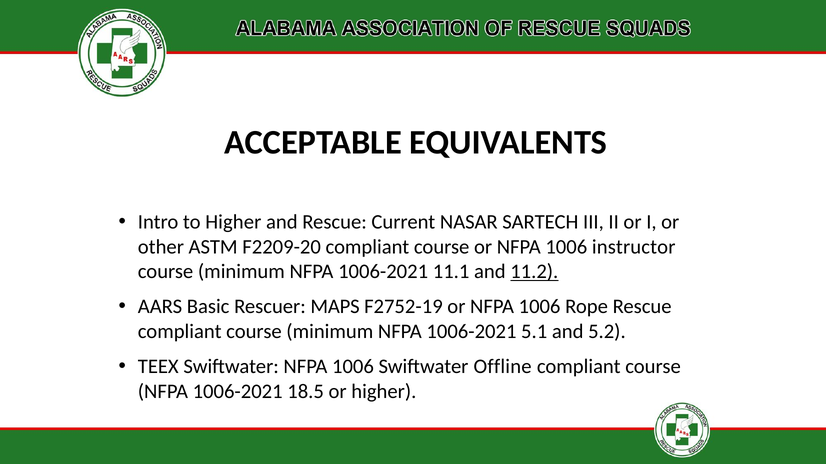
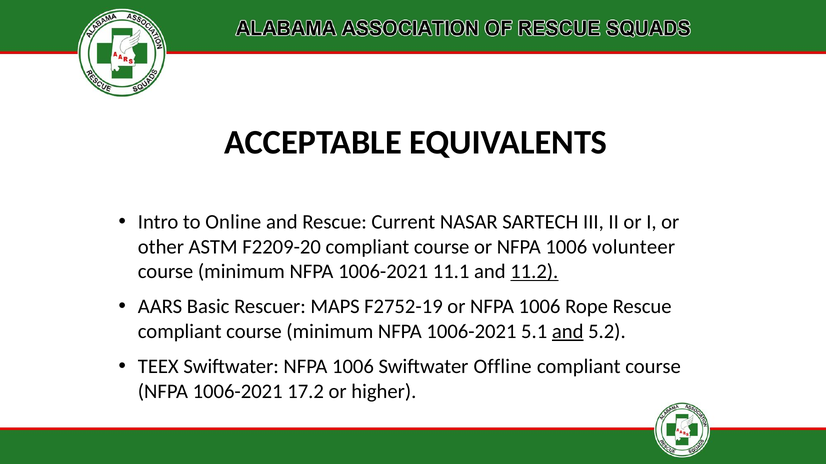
to Higher: Higher -> Online (233, 222)
instructor: instructor -> volunteer (634, 247)
and underline: none -> present (568, 332)
18.5: 18.5 -> 17.2 (306, 392)
